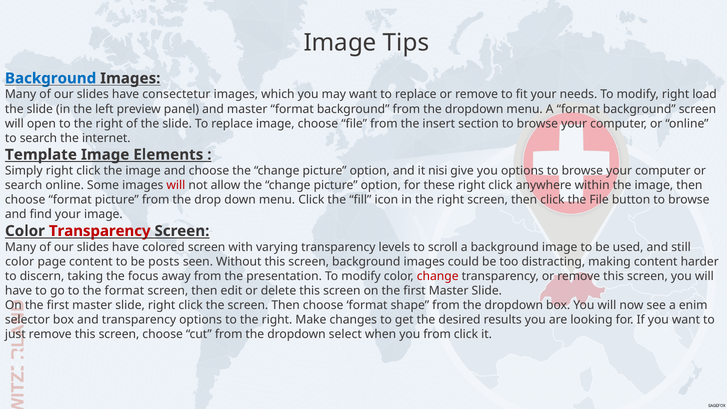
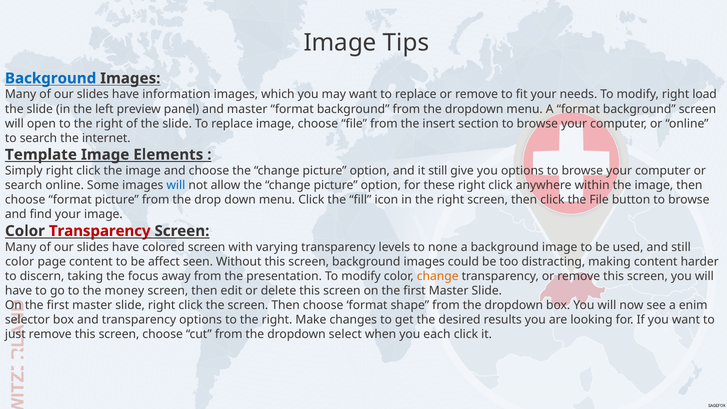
consectetur: consectetur -> information (176, 94)
it nisi: nisi -> still (438, 171)
will colour: red -> blue (176, 185)
scroll: scroll -> none (443, 247)
posts: posts -> affect (164, 262)
change colour: red -> orange (438, 276)
the format: format -> money (124, 291)
you from: from -> each (437, 334)
